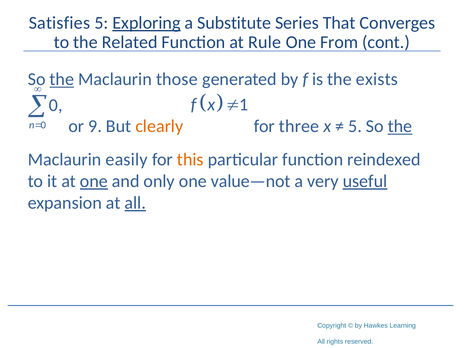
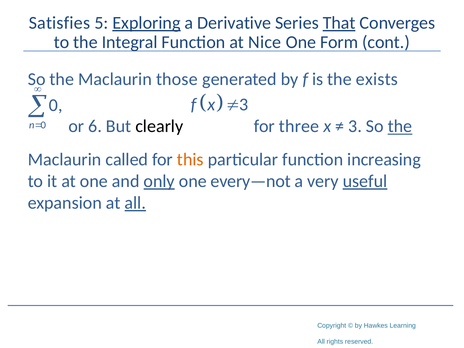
Substitute: Substitute -> Derivative (234, 23)
That underline: none -> present (339, 23)
Related: Related -> Integral (130, 42)
Rule: Rule -> Nice (265, 42)
From: From -> Form (339, 42)
the underline: present -> none (62, 79)
1: 1 -> 3 (244, 104)
9: 9 -> 6 (95, 126)
clearly colour: orange -> black (159, 126)
5: 5 -> 3 (355, 126)
easily: easily -> called (127, 160)
reindexed: reindexed -> increasing (384, 160)
one underline: present -> none (94, 181)
only underline: none -> present (159, 181)
value—not: value—not -> every—not (251, 181)
